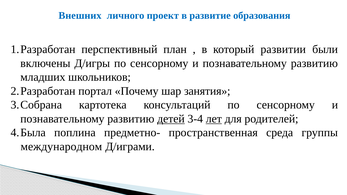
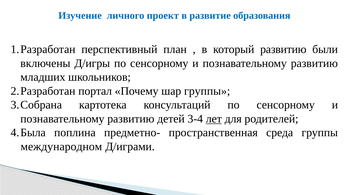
Внешних: Внешних -> Изучение (80, 16)
который развитии: развитии -> развитию (283, 49)
шар занятия: занятия -> группы (207, 91)
детей underline: present -> none (171, 119)
